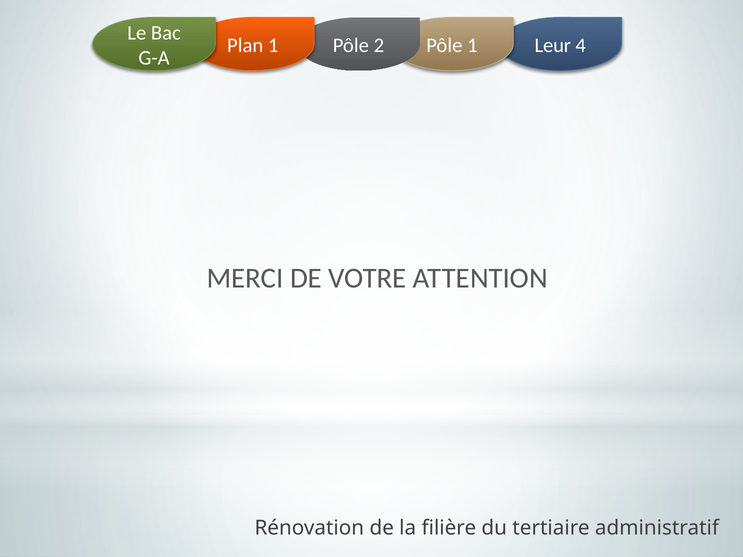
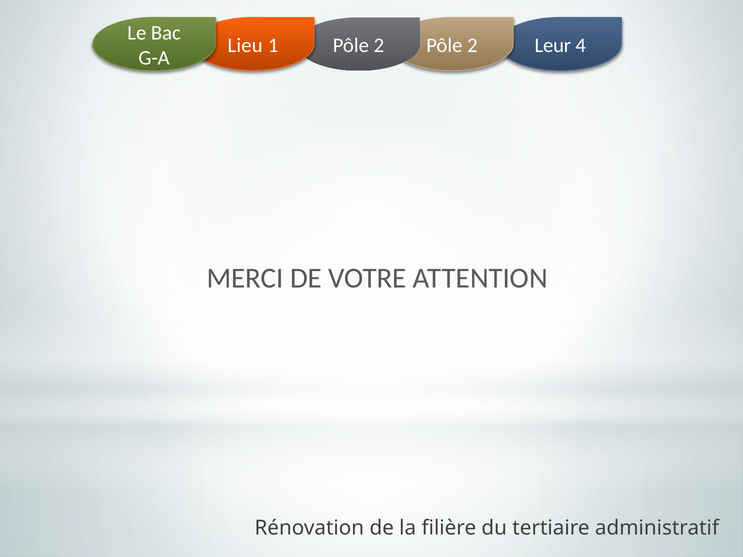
Plan: Plan -> Lieu (245, 45)
1: 1 -> 2 (472, 45)
